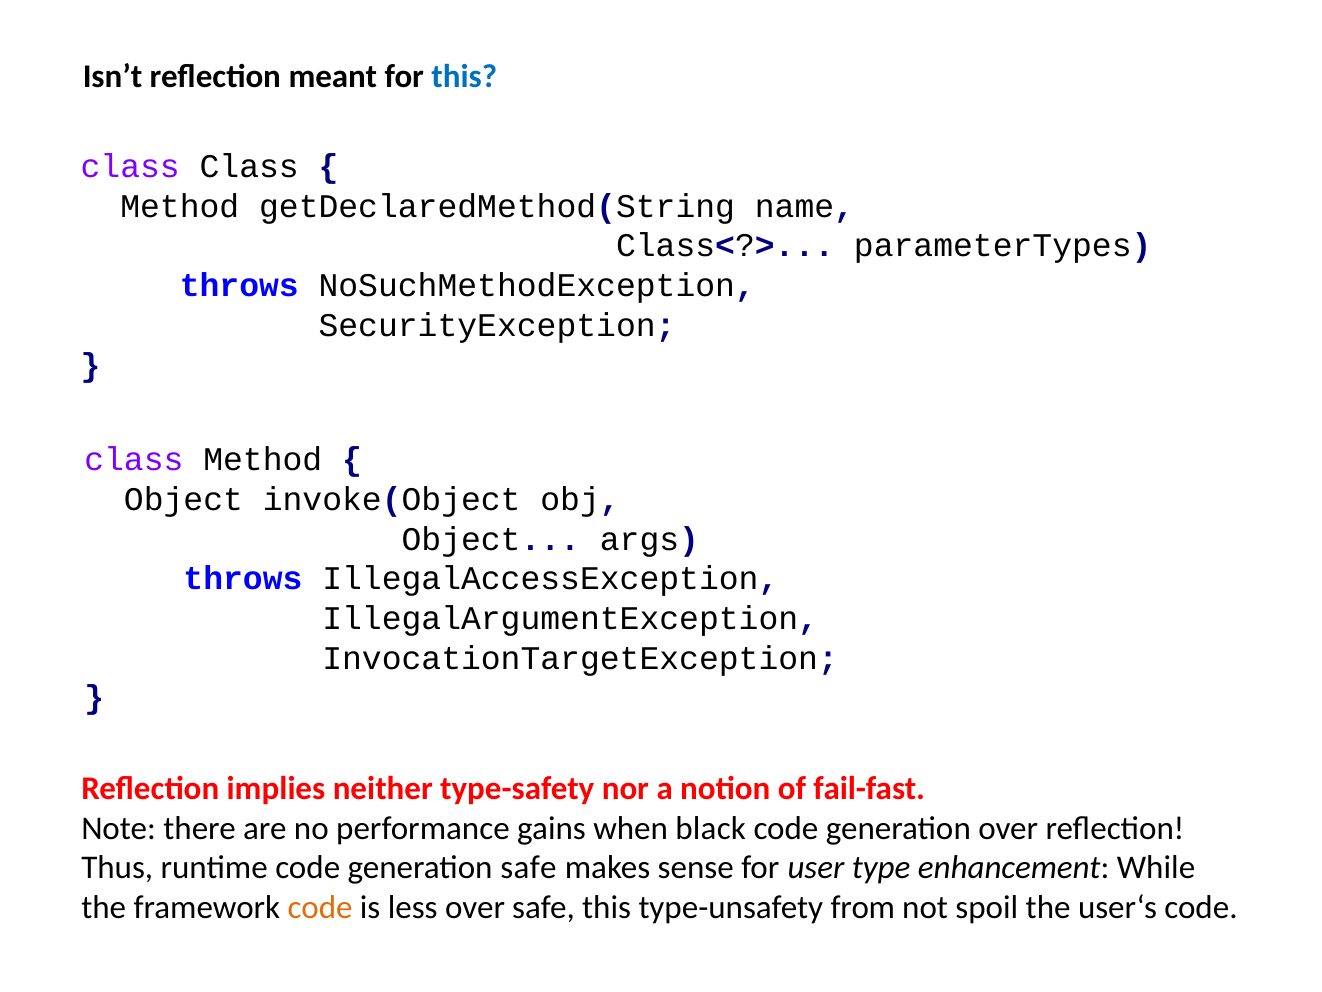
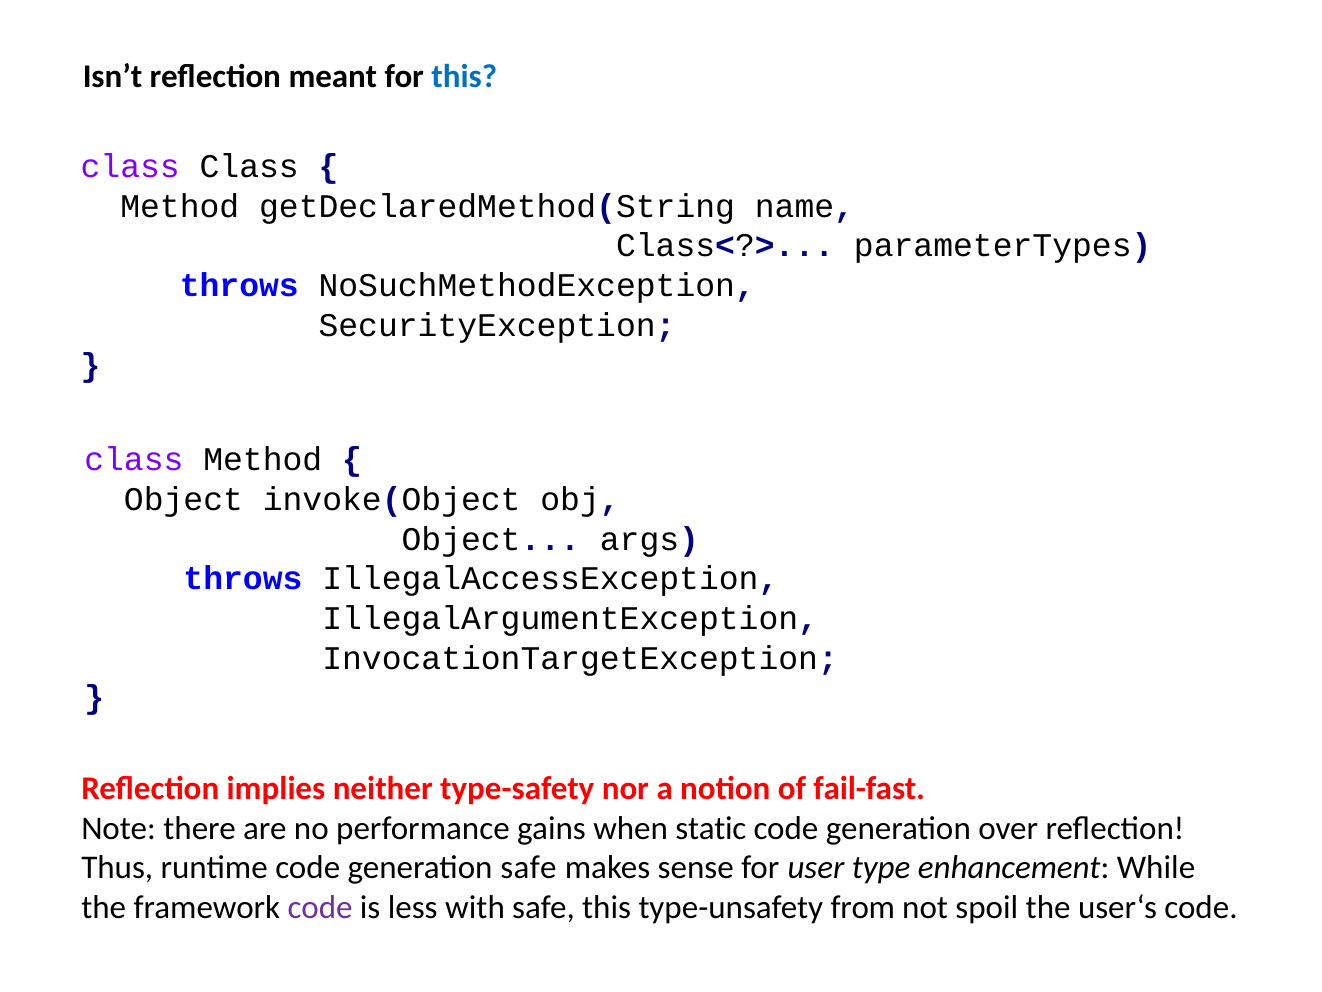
black: black -> static (711, 828)
code colour: orange -> purple (320, 907)
less over: over -> with (475, 907)
